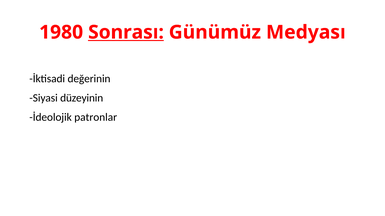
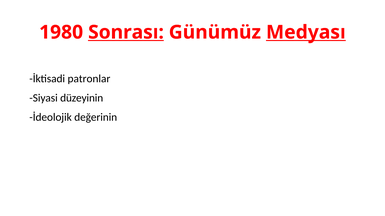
Medyası underline: none -> present (306, 32)
değerinin: değerinin -> patronlar (89, 79)
patronlar: patronlar -> değerinin (96, 117)
